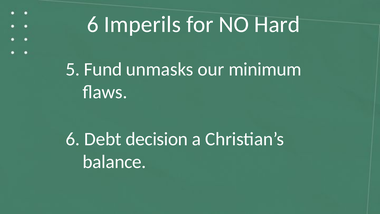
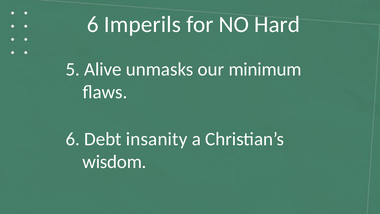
Fund: Fund -> Alive (103, 69)
decision: decision -> insanity (157, 139)
balance: balance -> wisdom (114, 162)
